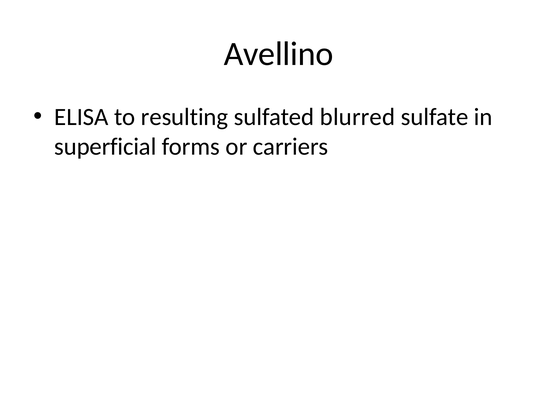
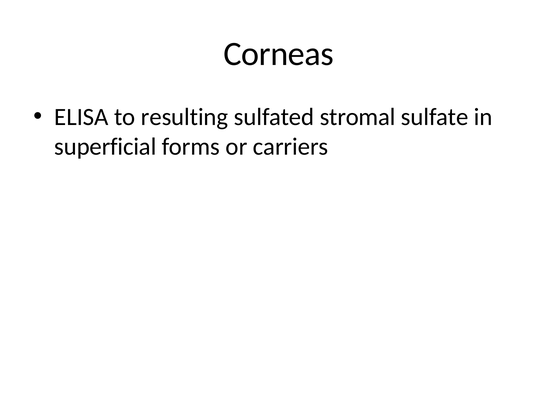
Avellino: Avellino -> Corneas (279, 54)
blurred: blurred -> stromal (358, 117)
